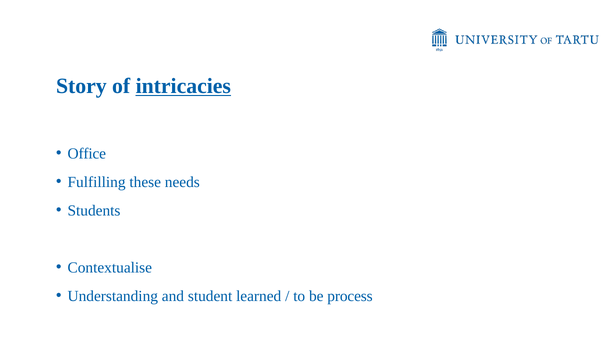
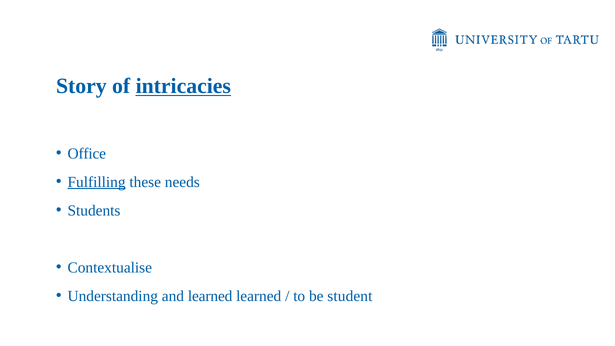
Fulfilling underline: none -> present (97, 182)
and student: student -> learned (210, 296)
process: process -> student (350, 296)
